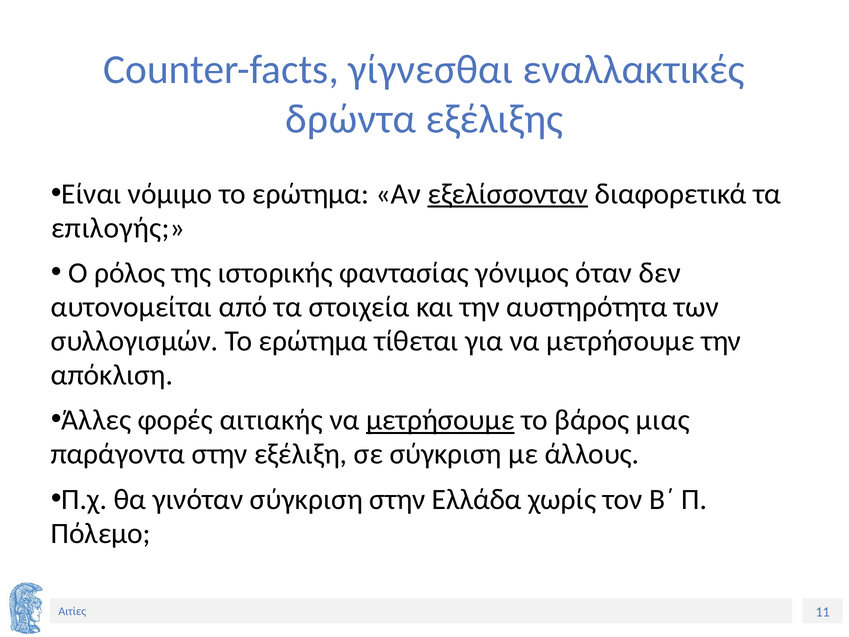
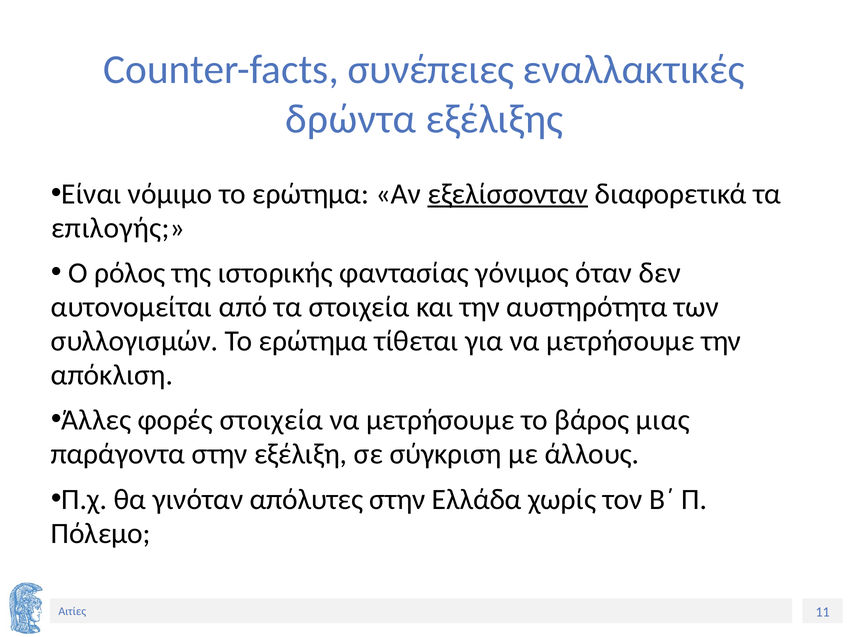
γίγνεσθαι: γίγνεσθαι -> συνέπειες (431, 69)
φορές αιτιακής: αιτιακής -> στοιχεία (271, 420)
μετρήσουμε underline: present -> none (440, 420)
γινόταν σύγκριση: σύγκριση -> απόλυτες (307, 499)
